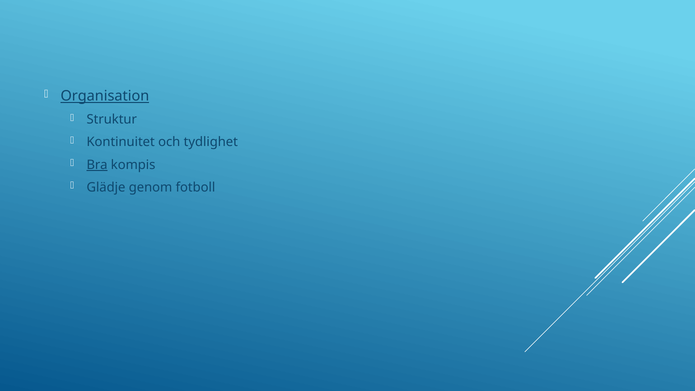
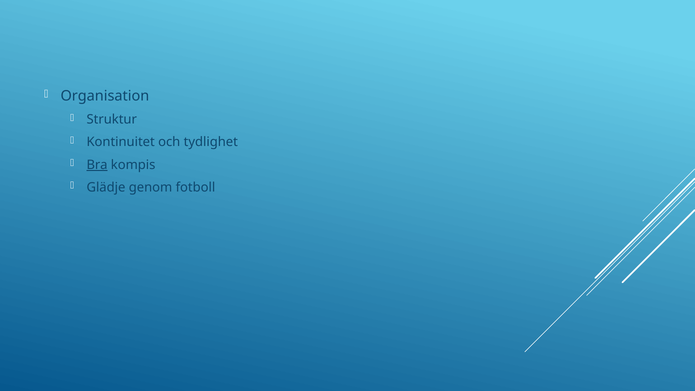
Organisation underline: present -> none (105, 96)
